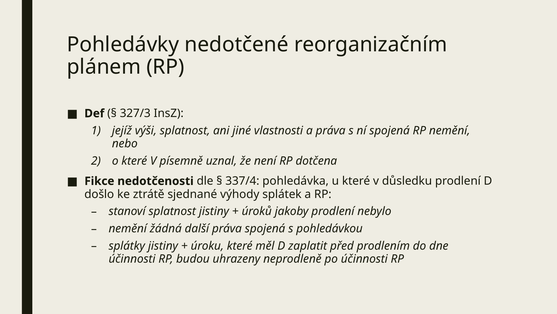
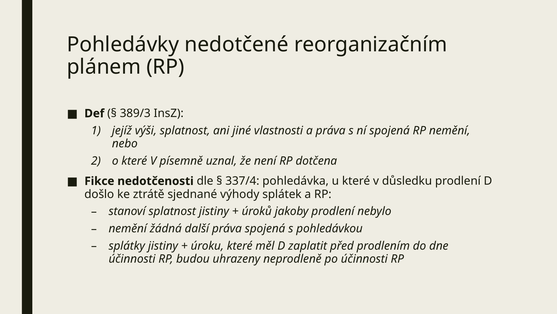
327/3: 327/3 -> 389/3 (135, 113)
